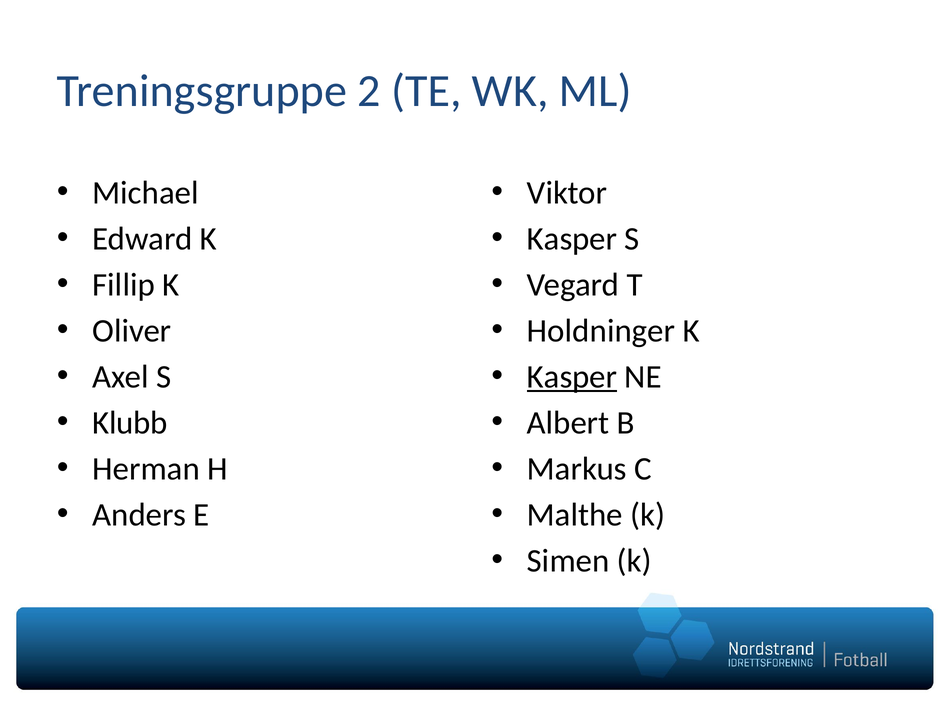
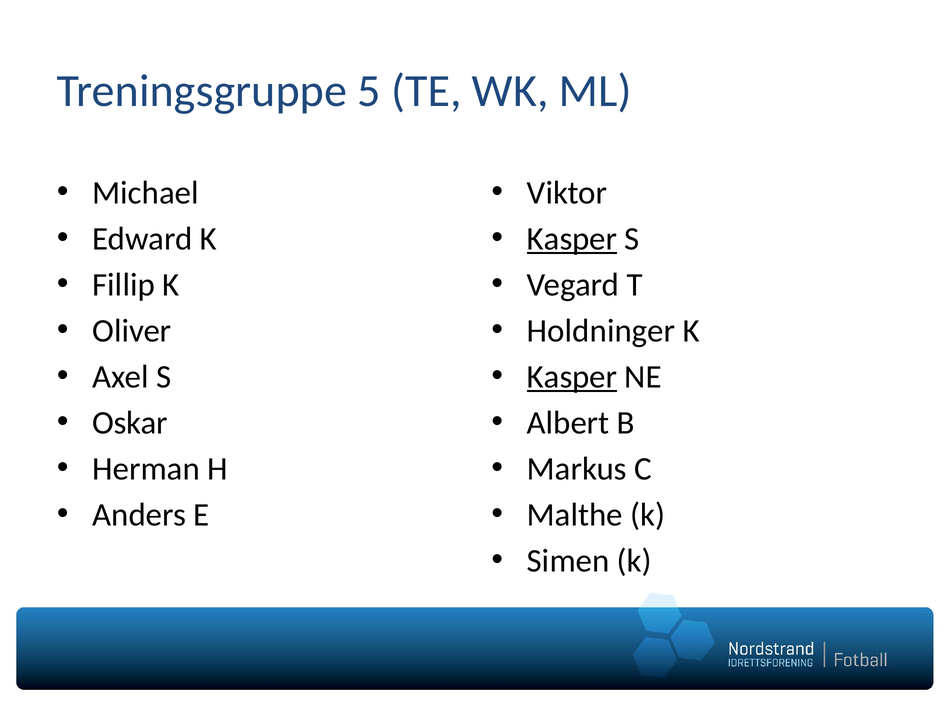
2: 2 -> 5 (369, 91)
Kasper underline: none -> present (572, 239)
Klubb: Klubb -> Oskar (130, 423)
